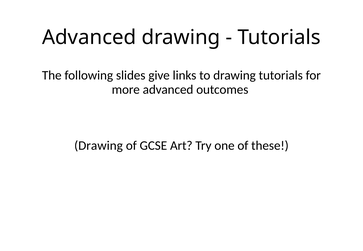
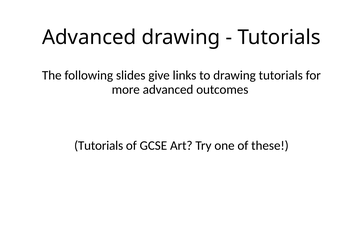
Drawing: Drawing -> Tutorials (99, 146)
